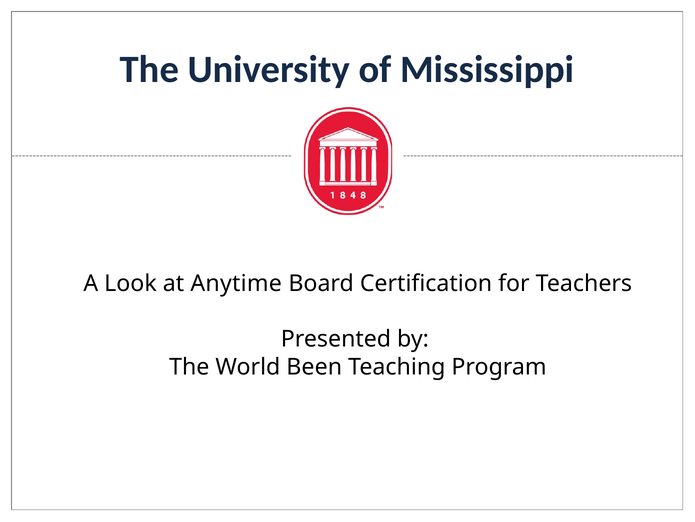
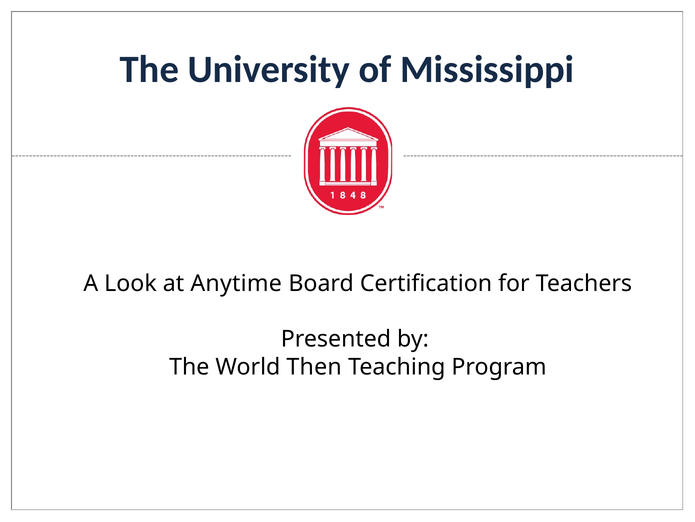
Been: Been -> Then (314, 367)
